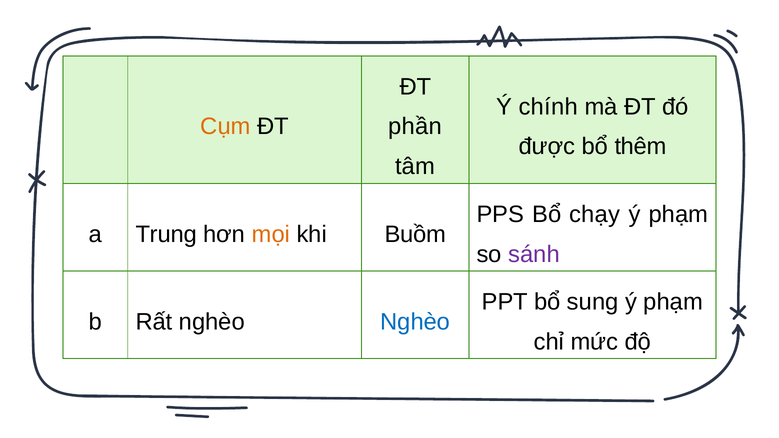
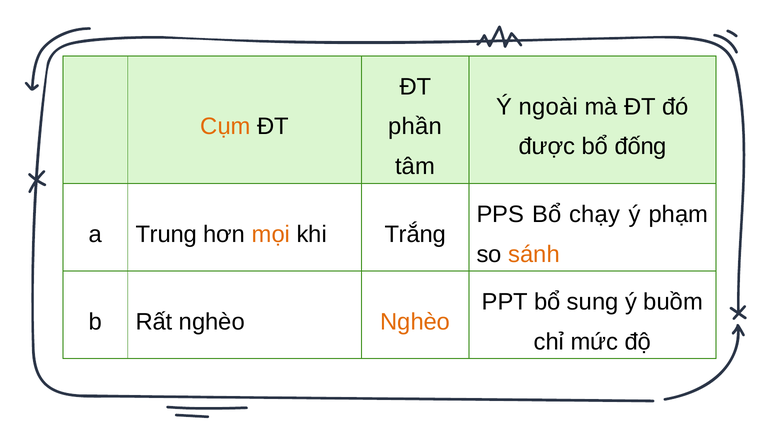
chính: chính -> ngoài (548, 107)
thêm: thêm -> đống (641, 147)
Buồm: Buồm -> Trắng (415, 234)
sánh colour: purple -> orange (534, 254)
sung ý phạm: phạm -> buồm (673, 302)
Nghèo colour: blue -> orange (415, 322)
